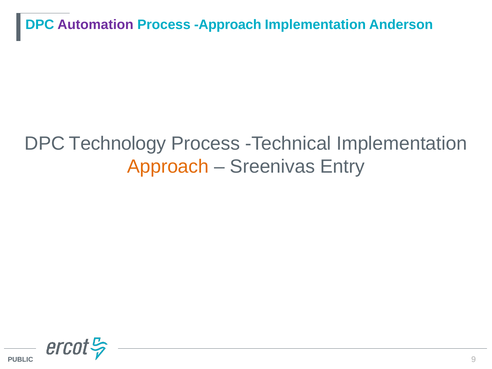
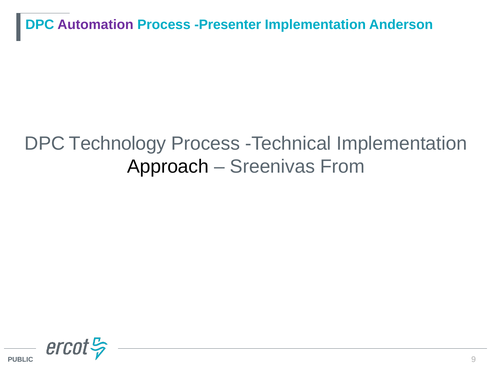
Process Approach: Approach -> Presenter (228, 25)
Approach colour: orange -> black (168, 166)
Entry: Entry -> From (342, 166)
